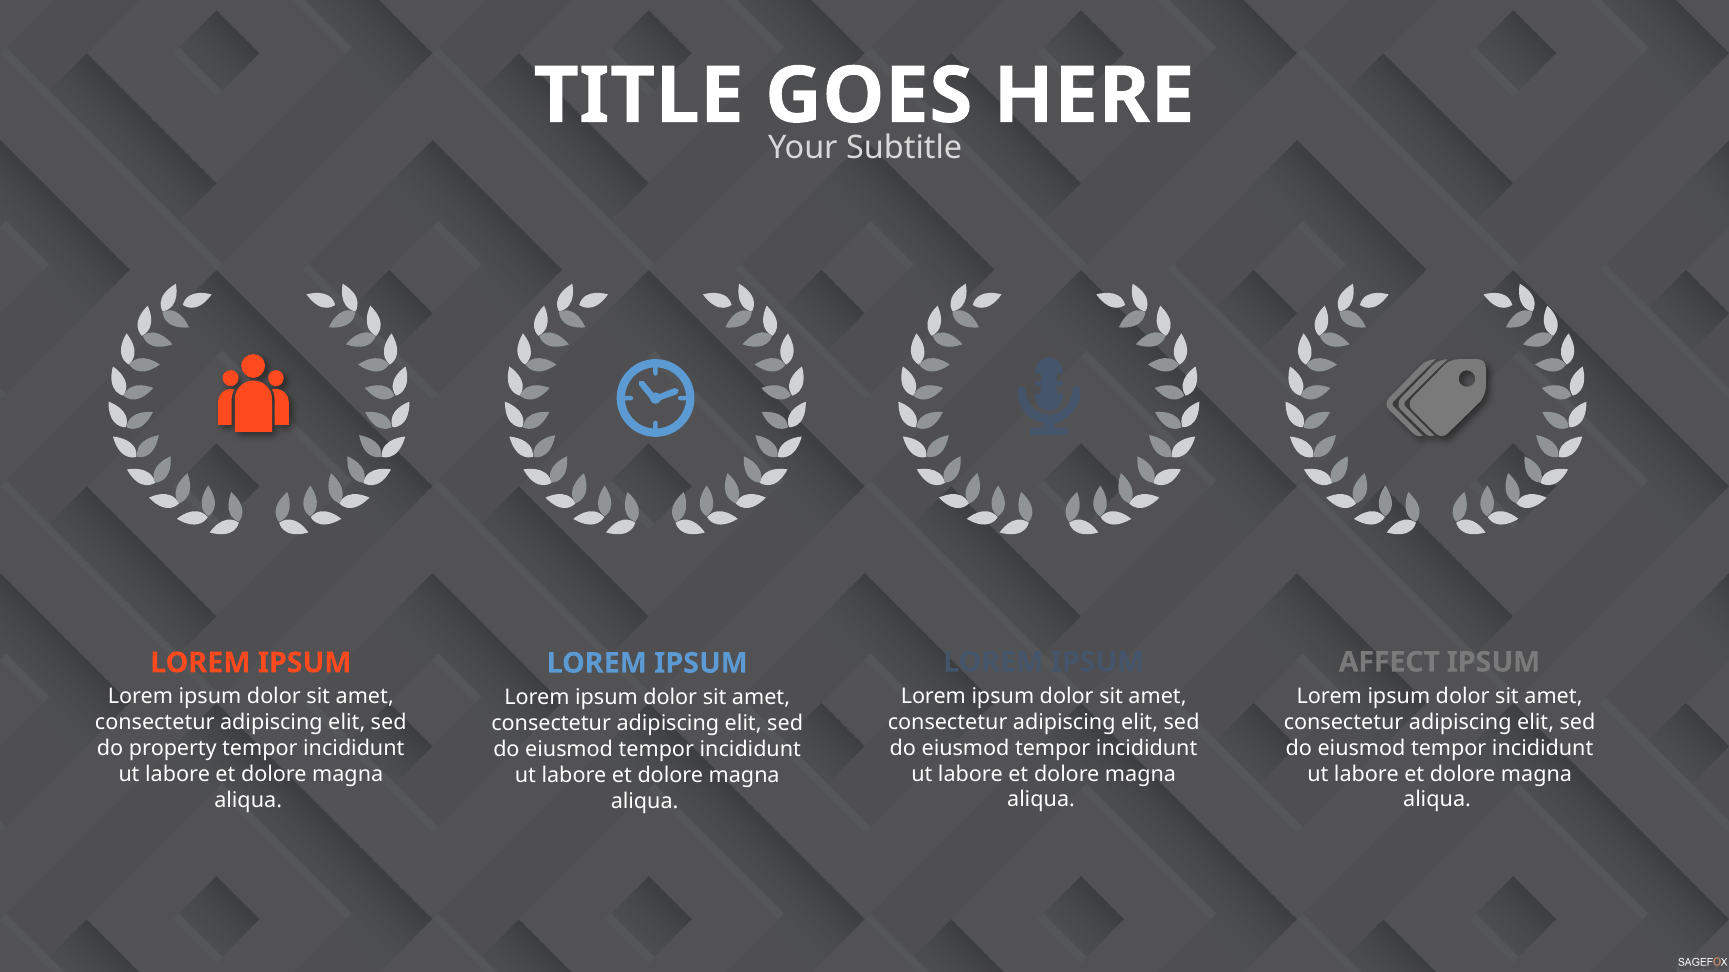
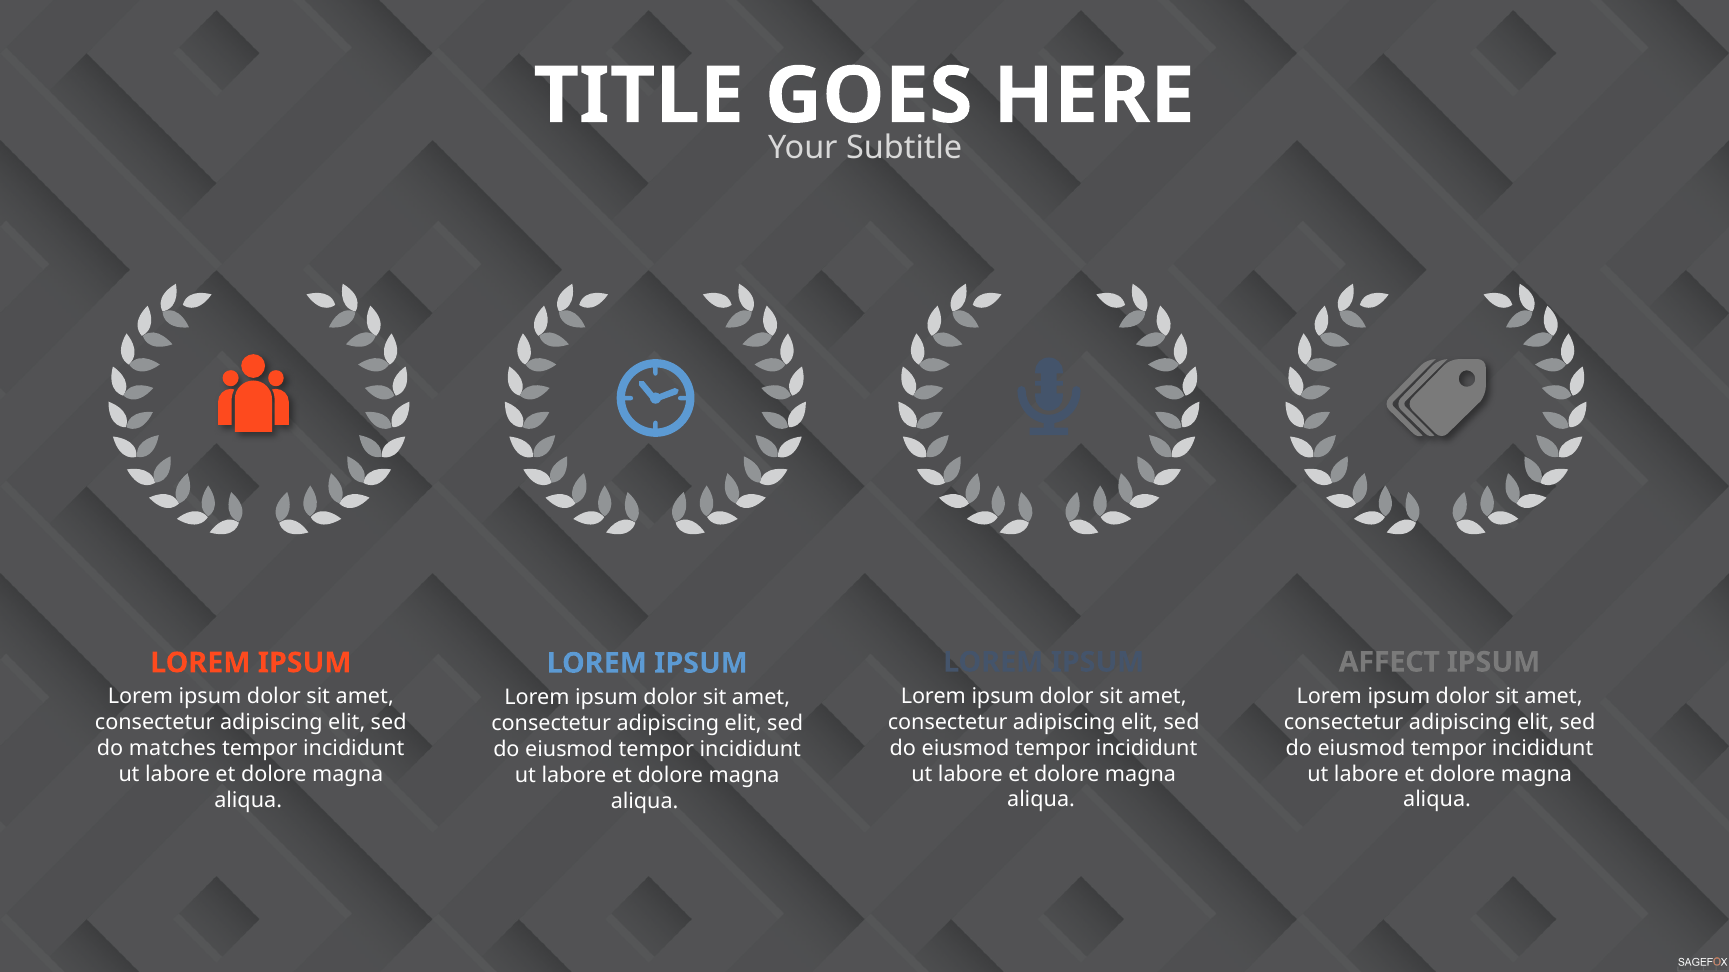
property: property -> matches (173, 749)
